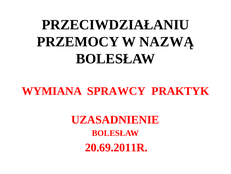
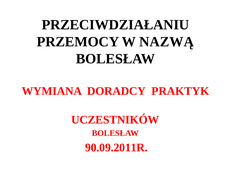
SPRAWCY: SPRAWCY -> DORADCY (116, 91)
UZASADNIENIE: UZASADNIENIE -> UCZESTNIKÓW (115, 119)
20.69.2011R: 20.69.2011R -> 90.09.2011R (116, 147)
